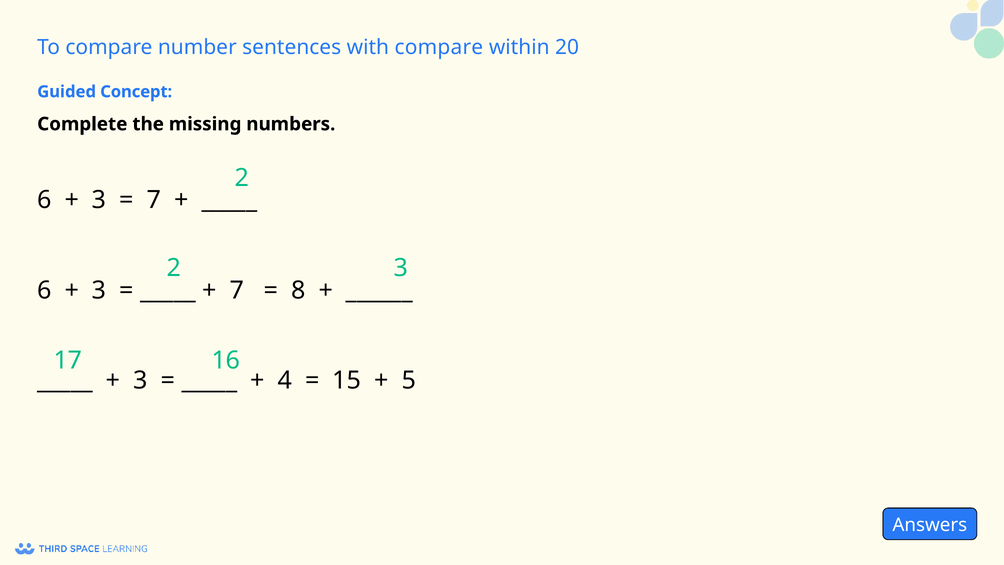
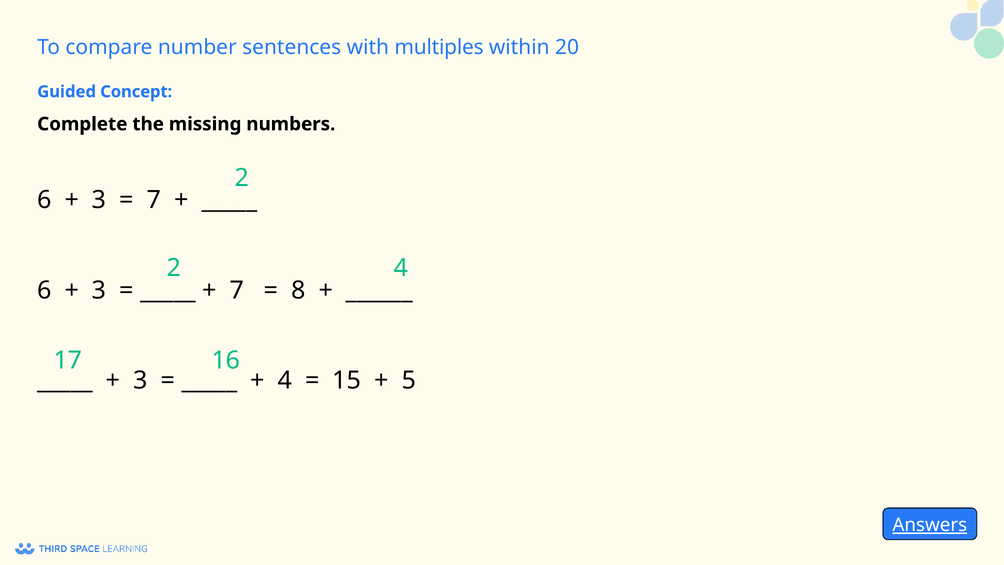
compare: compare -> multiples (439, 47)
2 3: 3 -> 4 (401, 268)
Answers underline: none -> present (930, 525)
